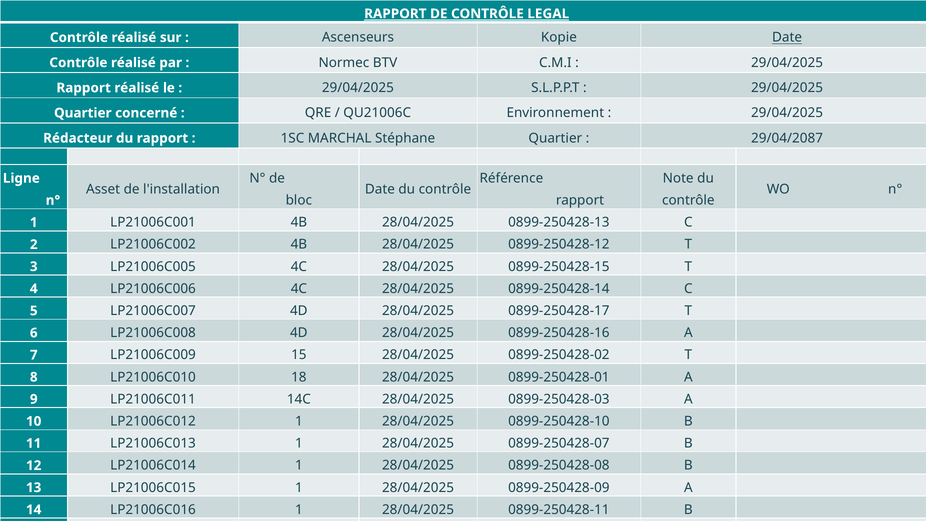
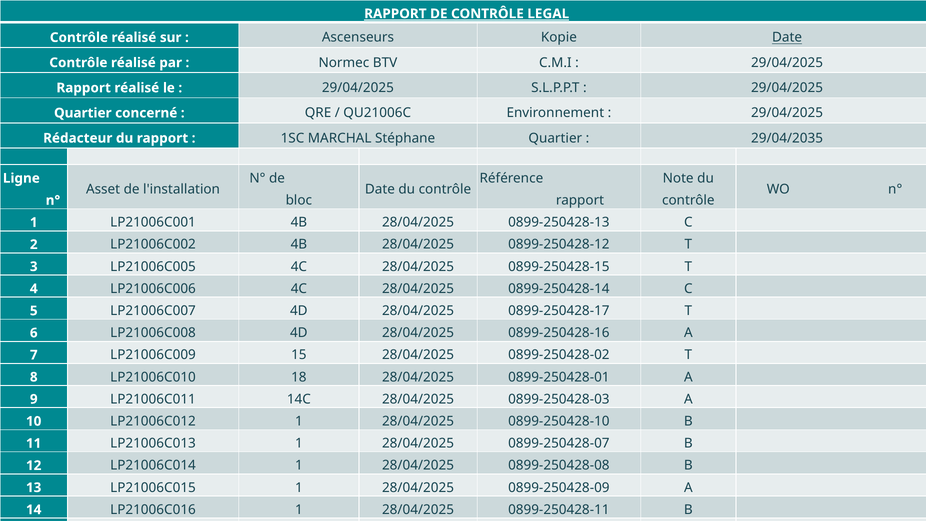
29/04/2087: 29/04/2087 -> 29/04/2035 (787, 138)
